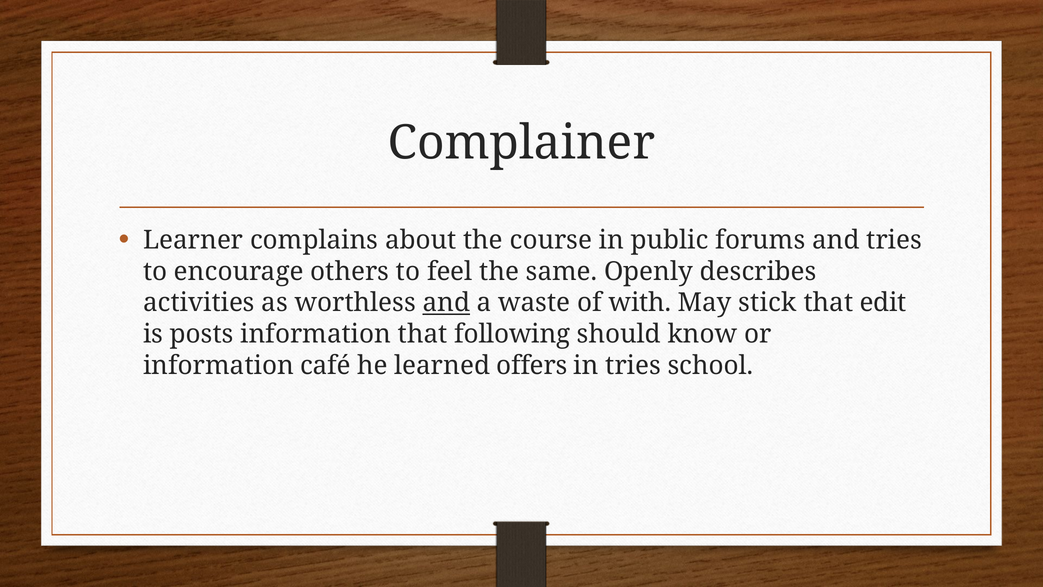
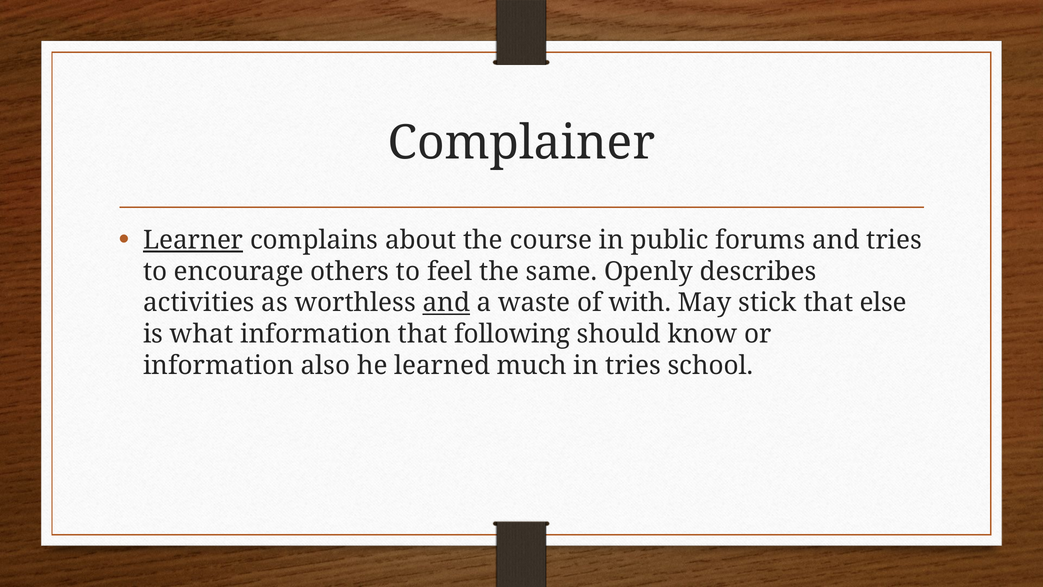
Learner underline: none -> present (193, 240)
edit: edit -> else (883, 303)
posts: posts -> what (202, 334)
café: café -> also (325, 365)
offers: offers -> much (532, 365)
